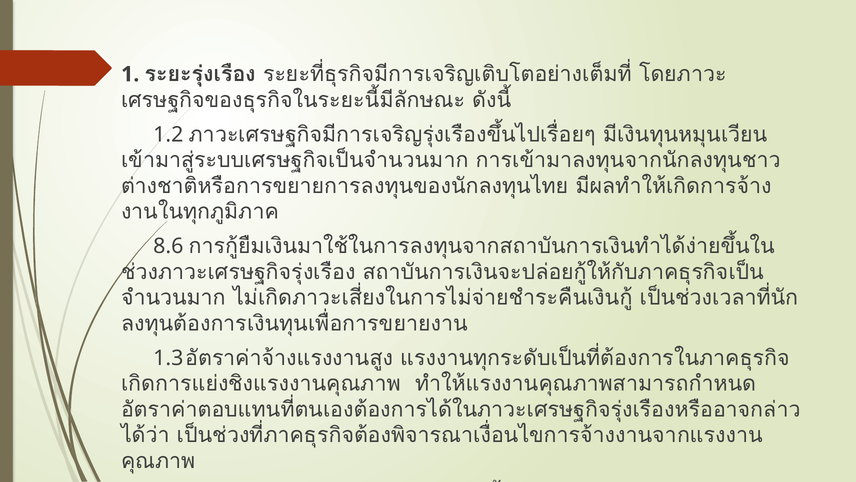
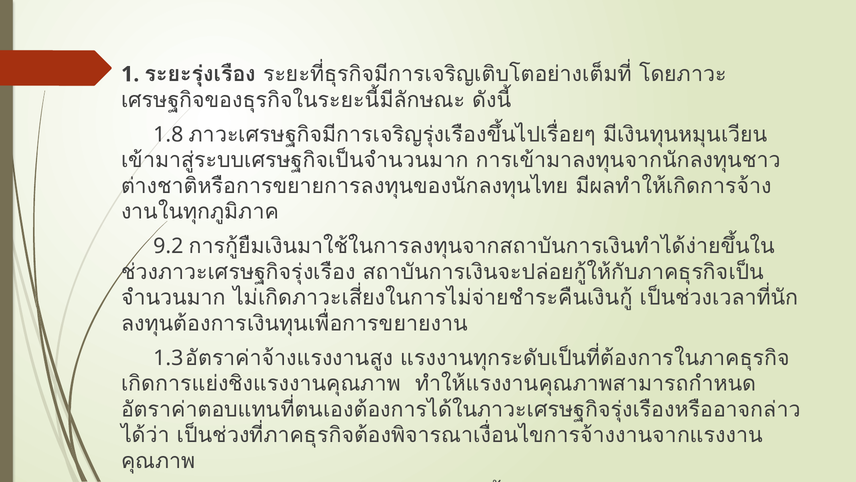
1.2: 1.2 -> 1.8 (168, 134)
8.6: 8.6 -> 9.2 (168, 246)
